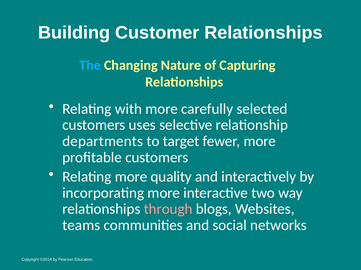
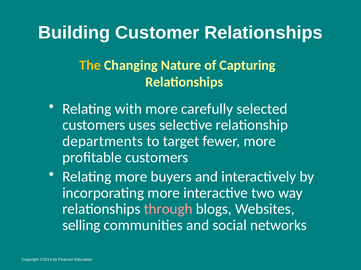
The colour: light blue -> yellow (90, 65)
quality: quality -> buyers (171, 177)
teams: teams -> selling (81, 226)
